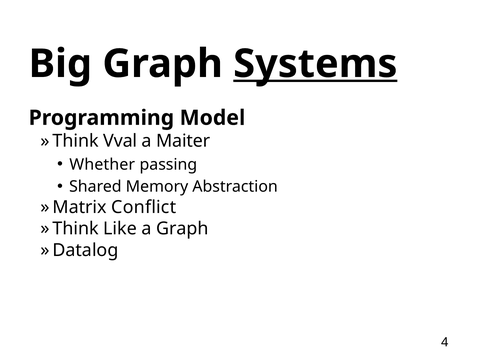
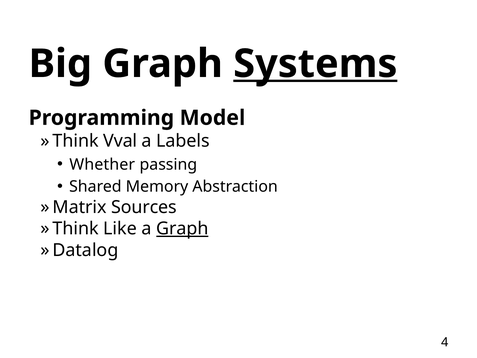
Maiter: Maiter -> Labels (183, 141)
Conflict: Conflict -> Sources (144, 207)
Graph underline: none -> present (182, 228)
